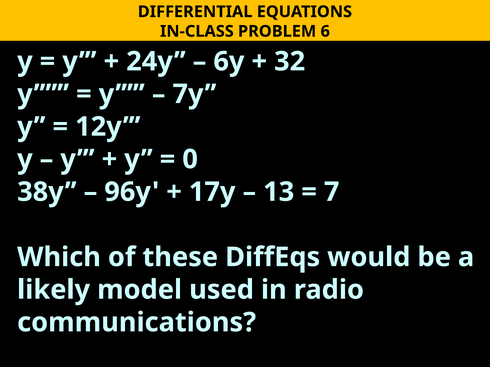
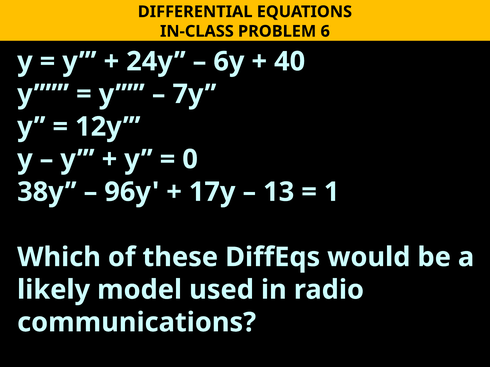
32: 32 -> 40 (290, 62)
7: 7 -> 1 (332, 192)
